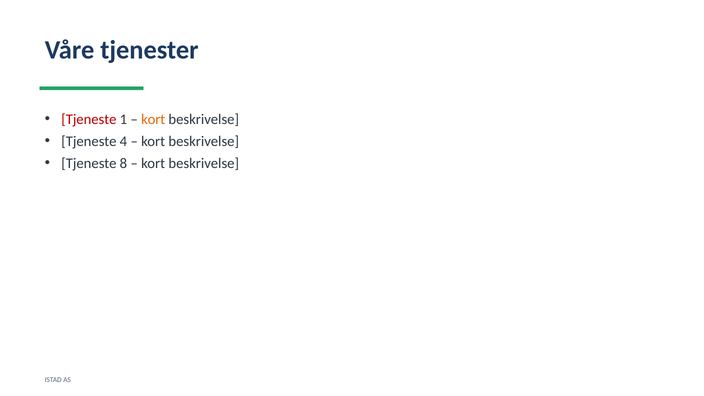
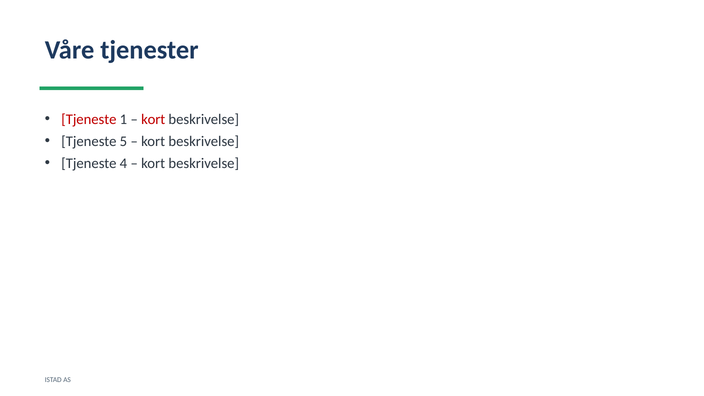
kort colour: orange -> red (153, 119)
4: 4 -> 5 (123, 141)
8: 8 -> 4 (123, 163)
